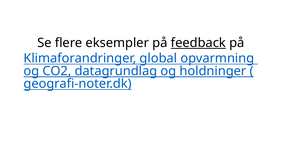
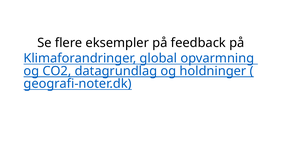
feedback underline: present -> none (198, 43)
